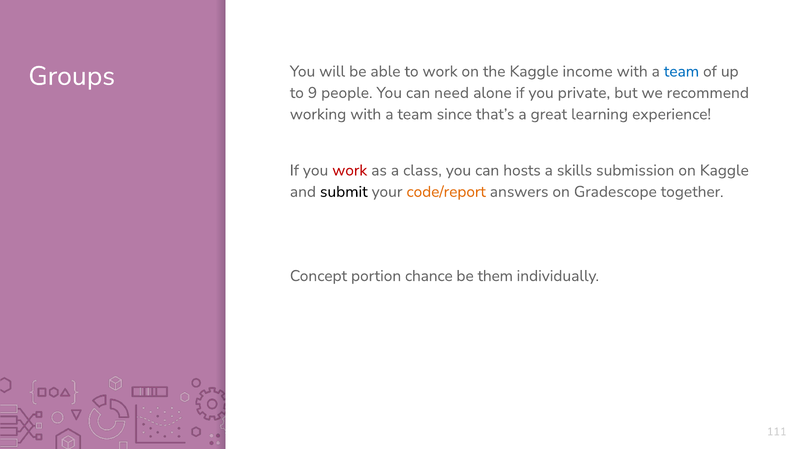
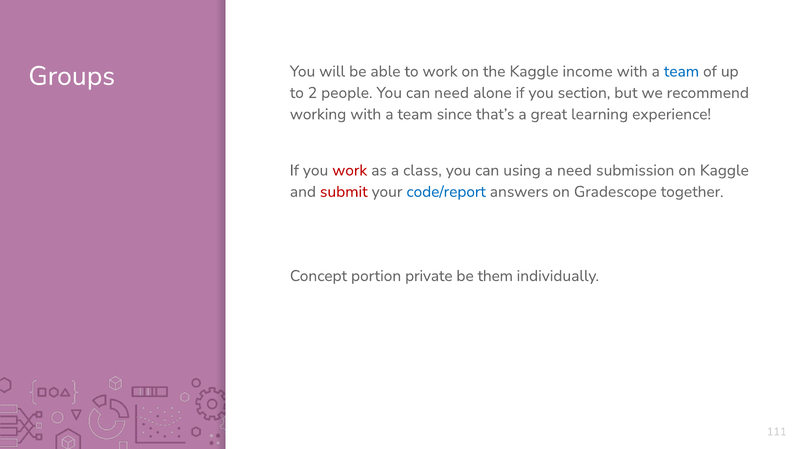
9: 9 -> 2 (313, 93)
private: private -> section (584, 93)
hosts: hosts -> using (522, 170)
a skills: skills -> need (574, 170)
submit colour: black -> red (344, 192)
code/report colour: orange -> blue (446, 192)
chance: chance -> private (429, 276)
